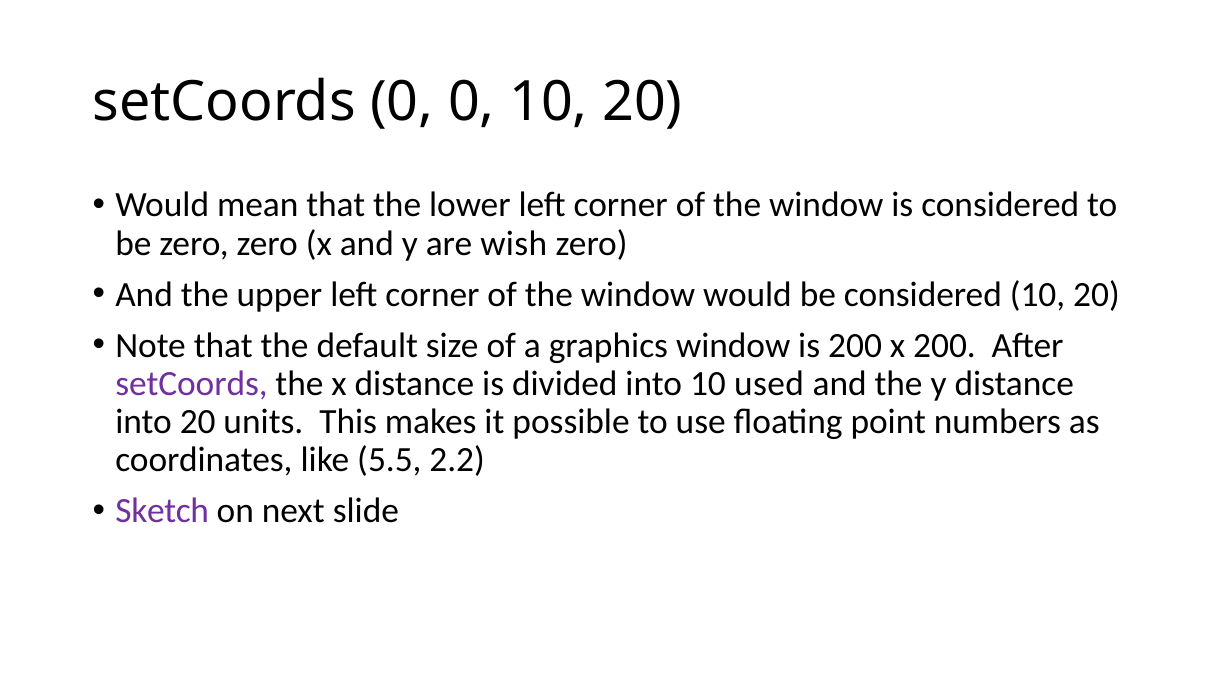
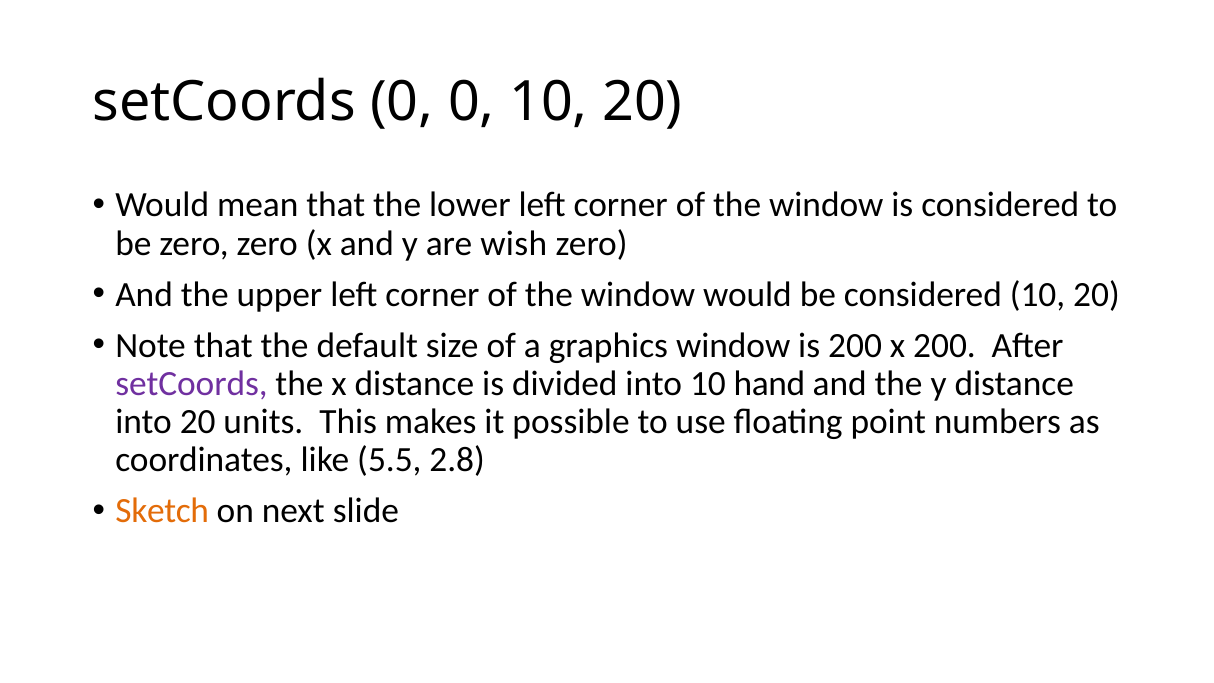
used: used -> hand (769, 384)
2.2: 2.2 -> 2.8 (457, 460)
Sketch colour: purple -> orange (162, 511)
